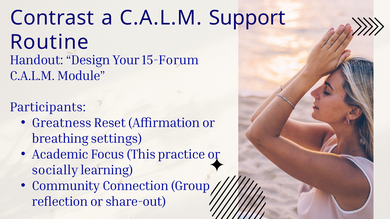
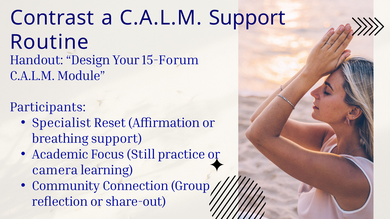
Greatness: Greatness -> Specialist (62, 123)
breathing settings: settings -> support (117, 139)
This: This -> Still (141, 155)
socially: socially -> camera (55, 170)
